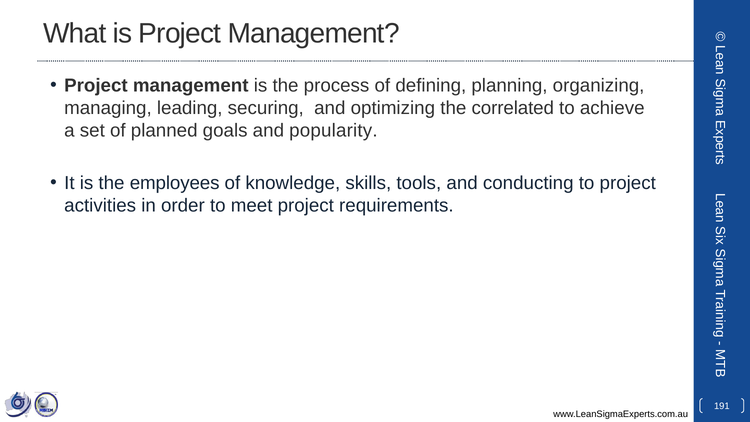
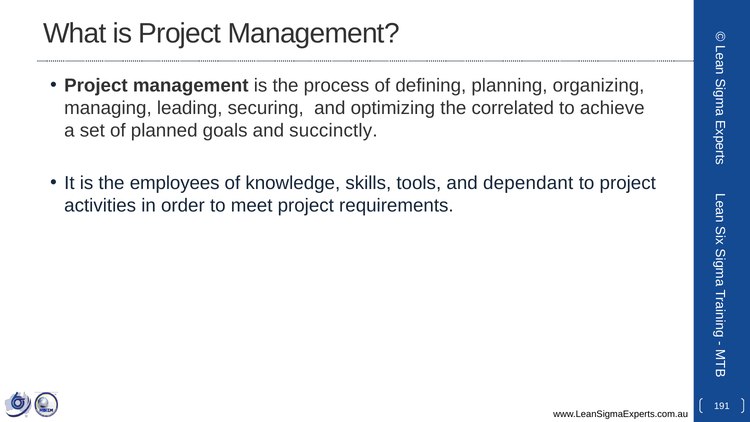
popularity: popularity -> succinctly (333, 131)
conducting: conducting -> dependant (528, 183)
